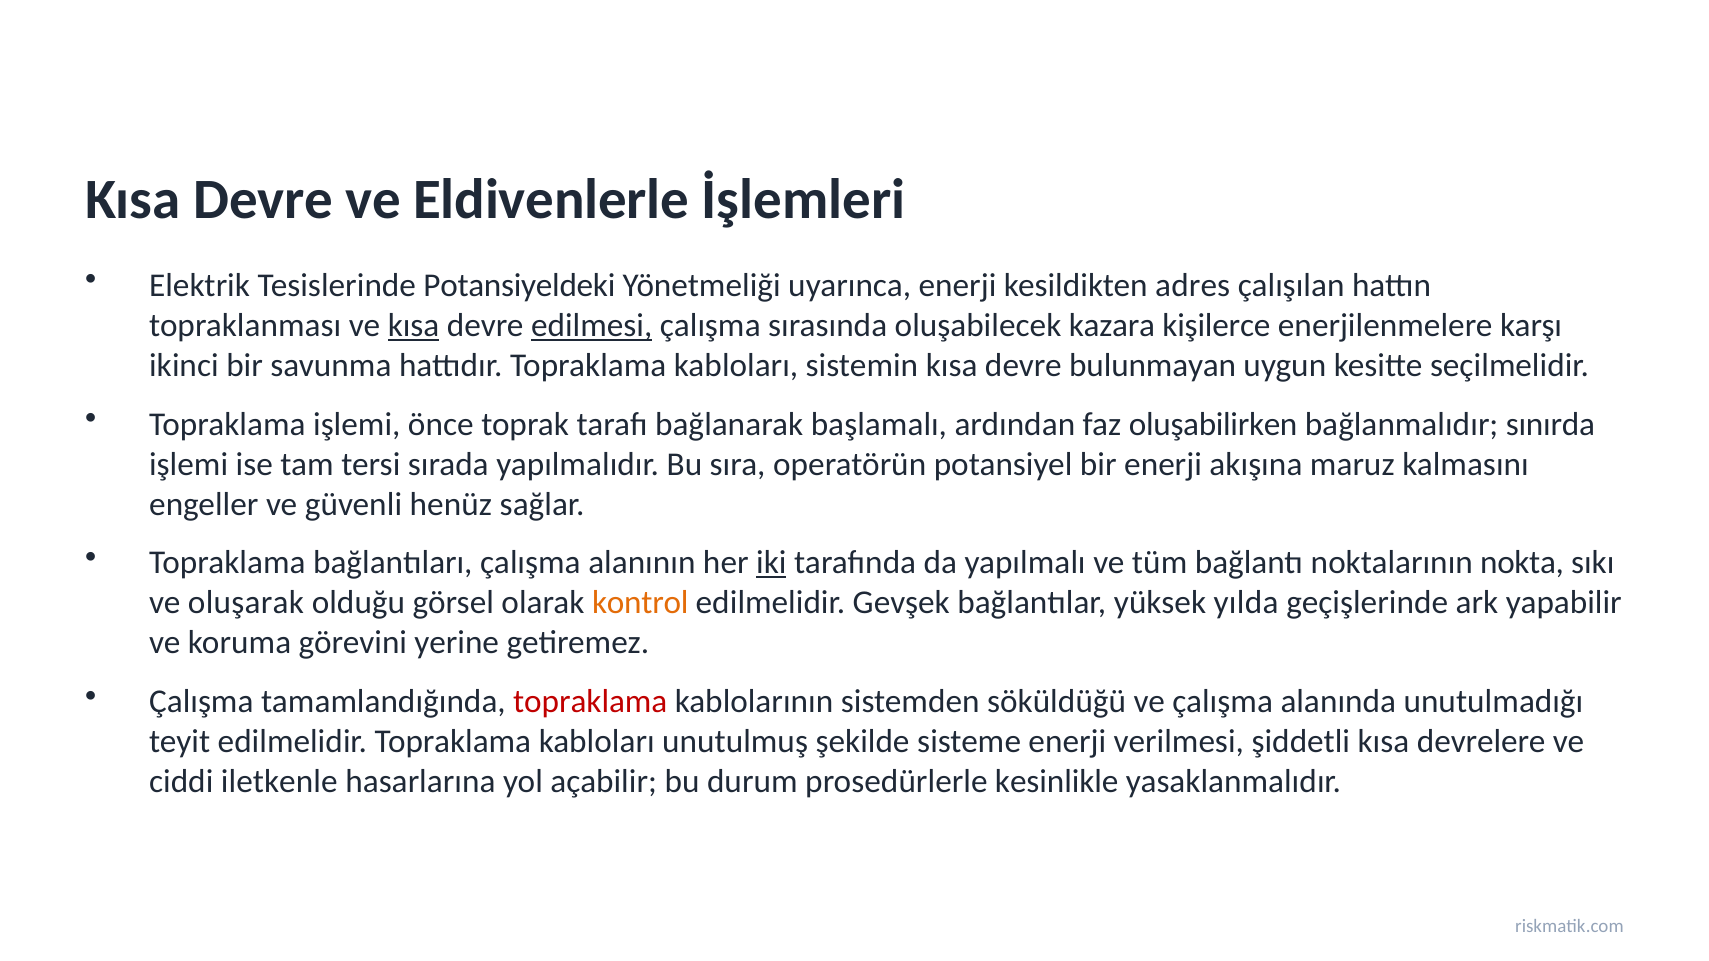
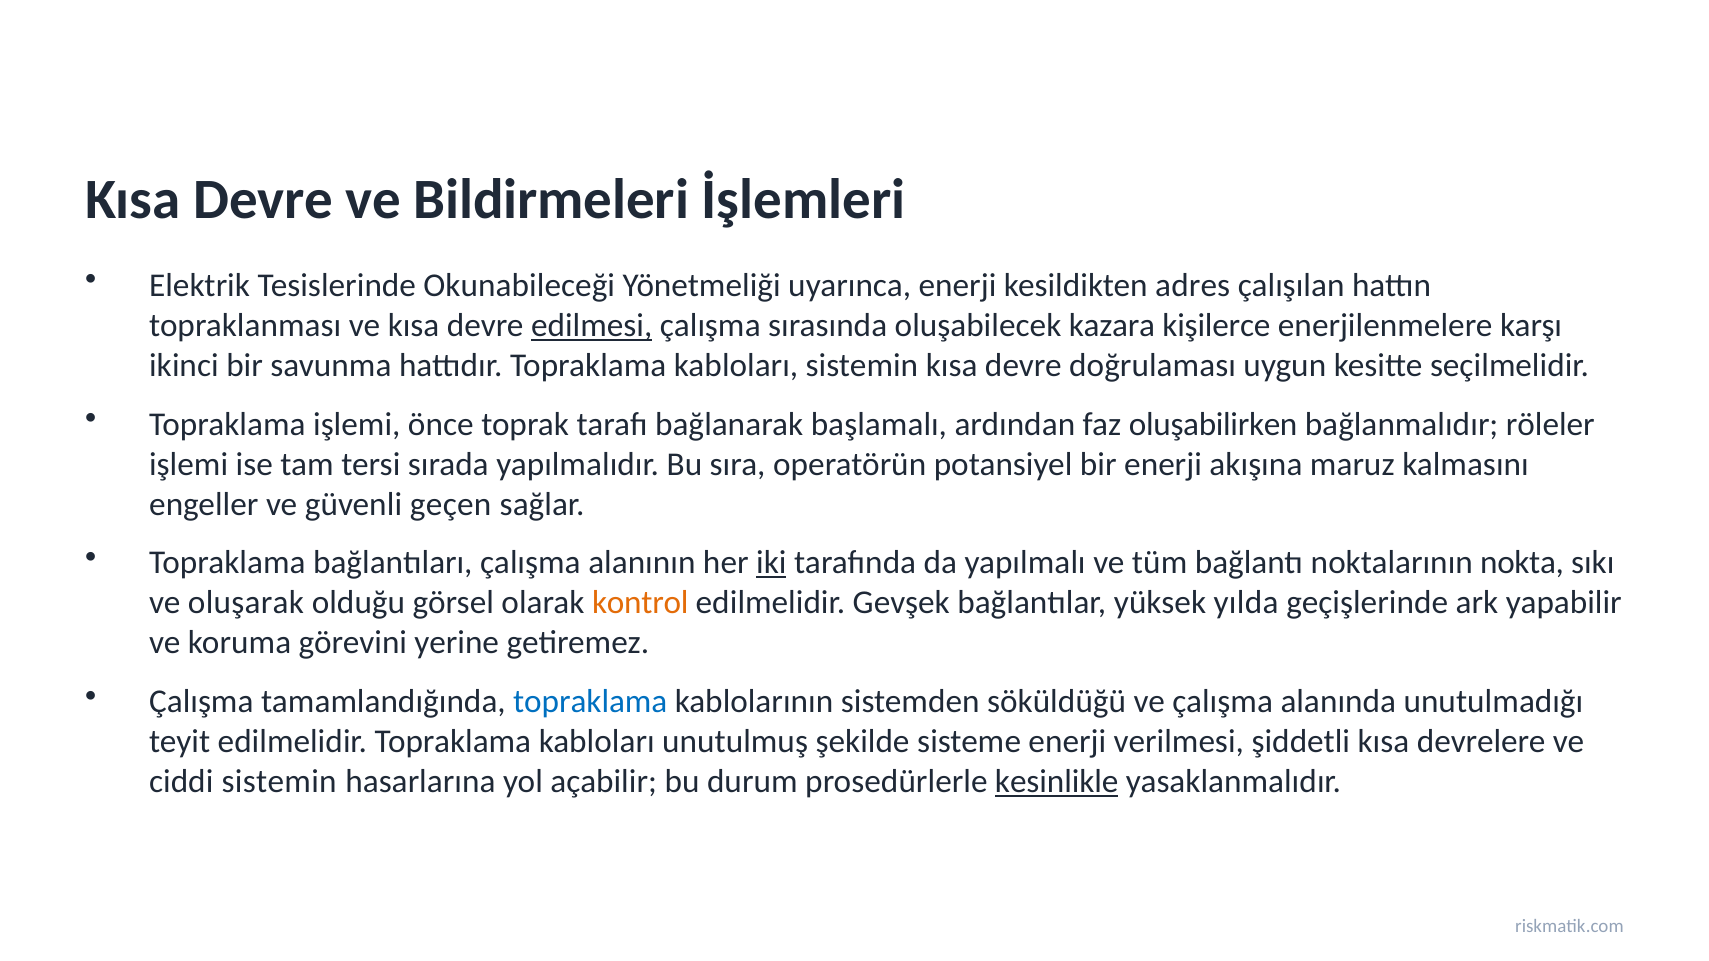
Eldivenlerle: Eldivenlerle -> Bildirmeleri (551, 200)
Potansiyeldeki: Potansiyeldeki -> Okunabileceği (519, 285)
kısa underline: present -> none (414, 325)
bulunmayan: bulunmayan -> doğrulaması (1153, 365)
sınırda: sınırda -> röleler (1550, 424)
henüz: henüz -> geçen (451, 504)
topraklama colour: red -> blue (590, 702)
ciddi iletkenle: iletkenle -> sistemin (279, 782)
kesinlikle underline: none -> present (1057, 782)
